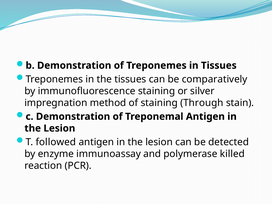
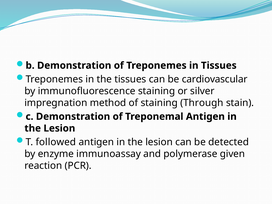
comparatively: comparatively -> cardiovascular (215, 79)
killed: killed -> given (232, 154)
